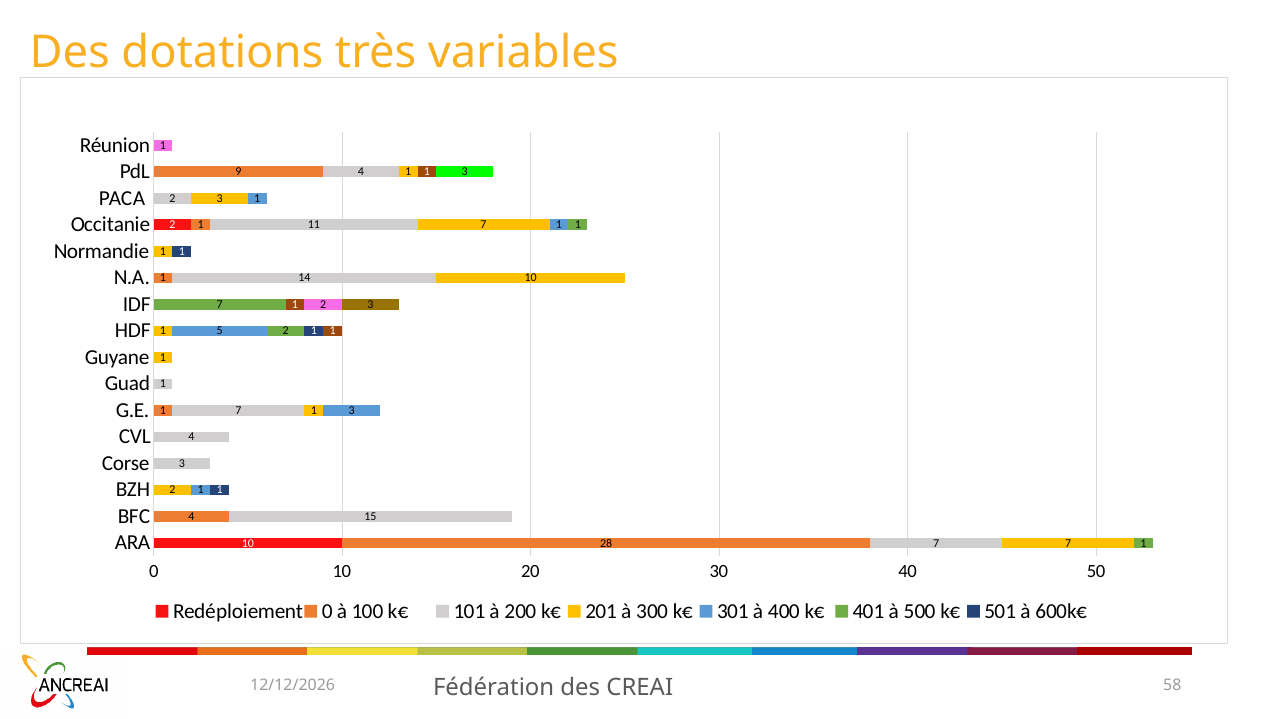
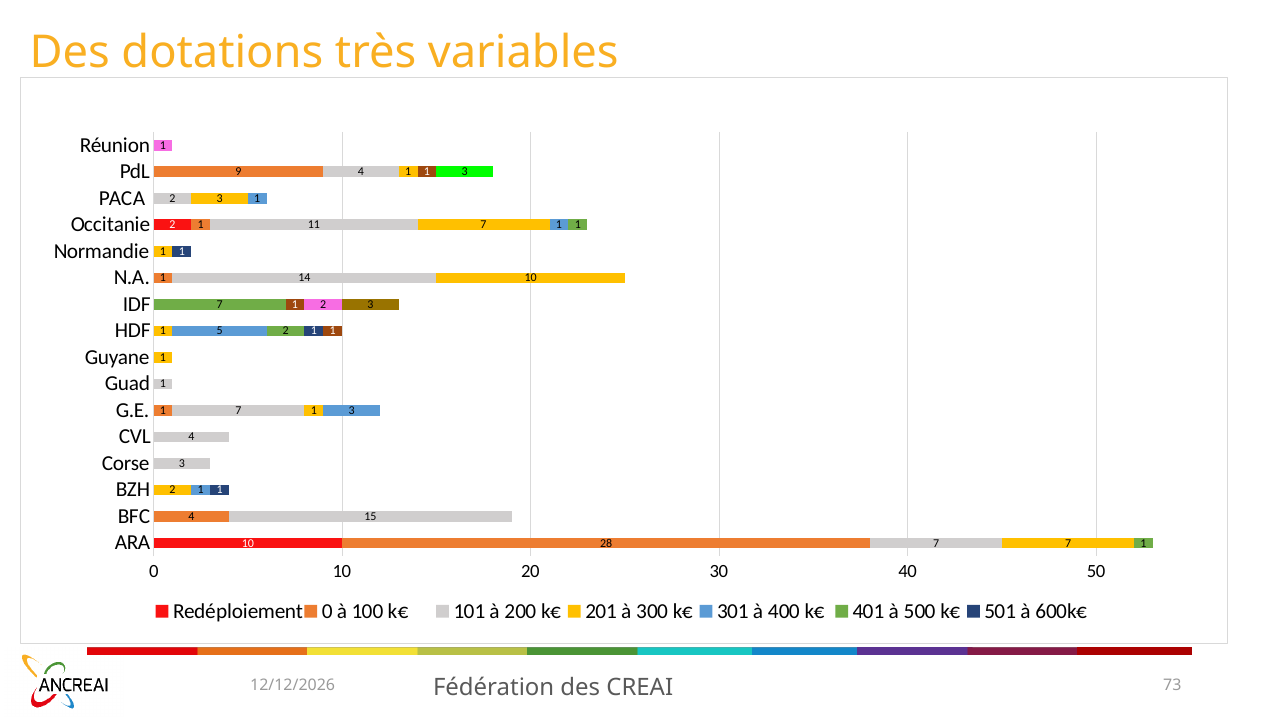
58: 58 -> 73 (1172, 686)
